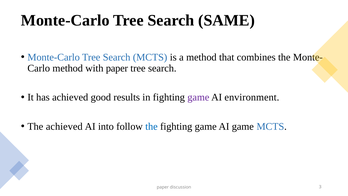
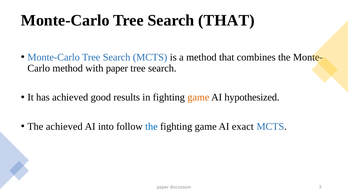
Search SAME: SAME -> THAT (226, 20)
game colour: purple -> orange (198, 97)
environment: environment -> hypothesized (252, 97)
AI game: game -> exact (243, 126)
